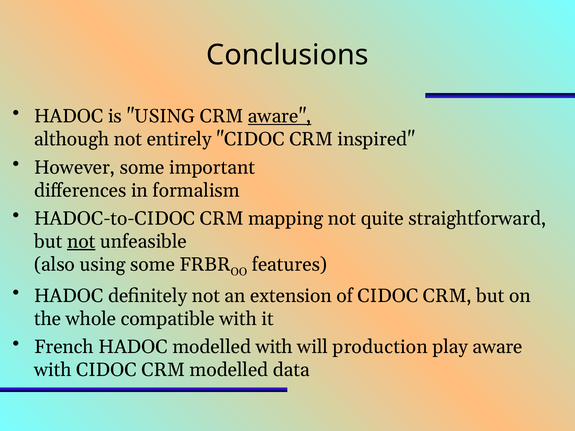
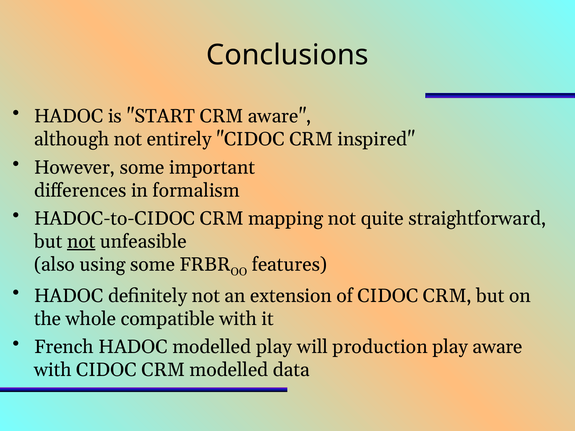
is USING: USING -> START (161, 116)
aware underline: present -> none (280, 116)
modelled with: with -> play (274, 347)
